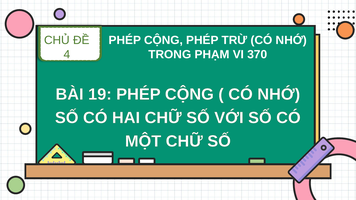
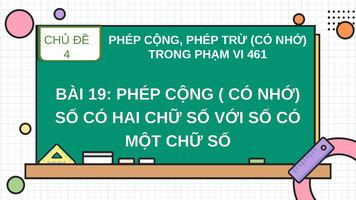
370: 370 -> 461 (257, 54)
